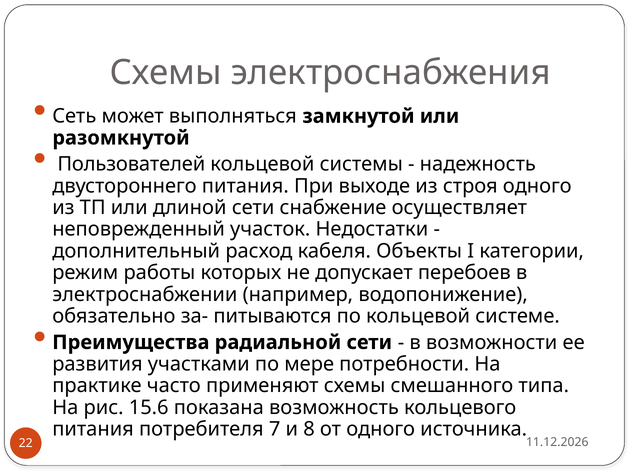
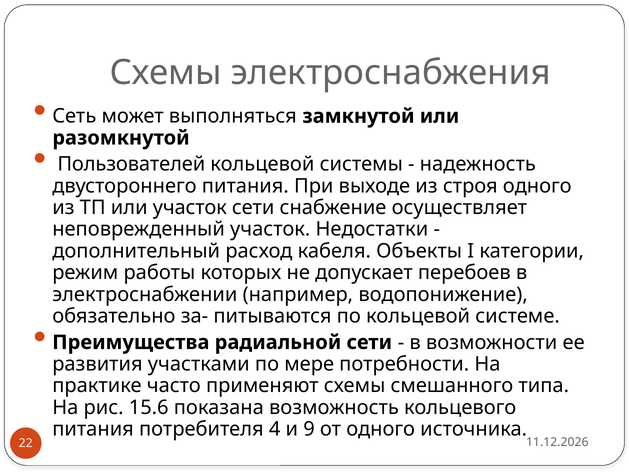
или длиной: длиной -> участок (190, 207)
7: 7 -> 4 (275, 429)
8: 8 -> 9 (309, 429)
